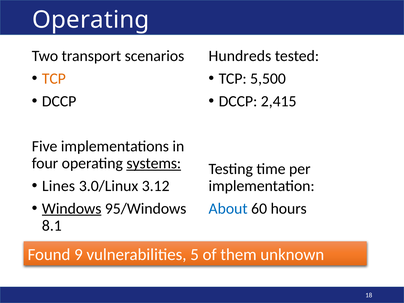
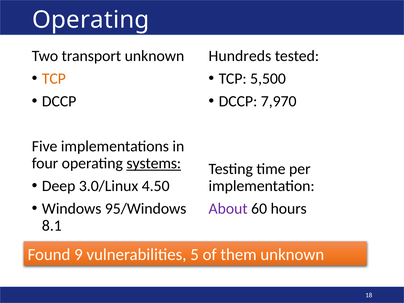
transport scenarios: scenarios -> unknown (154, 56)
2,415: 2,415 -> 7,970 (279, 101)
Lines: Lines -> Deep (59, 186)
3.12: 3.12 -> 4.50 (156, 186)
Windows underline: present -> none (72, 209)
About colour: blue -> purple (228, 209)
